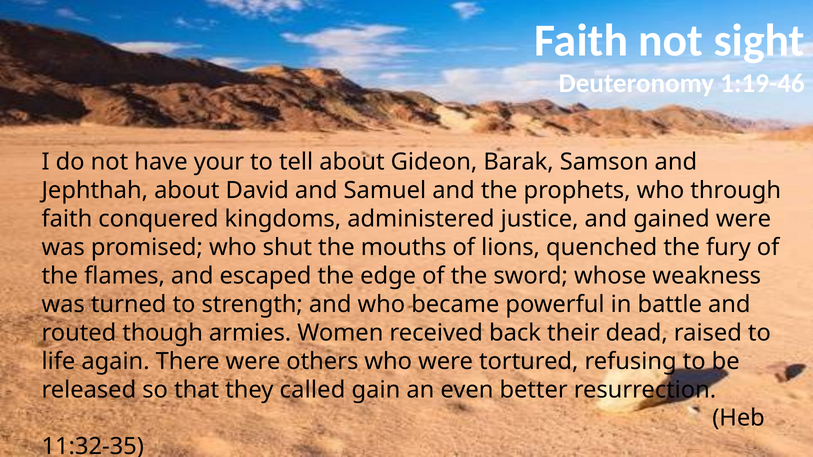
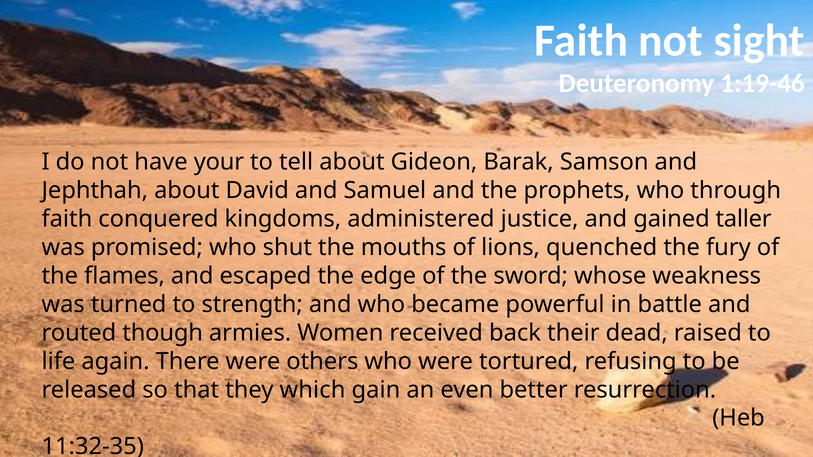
gained were: were -> taller (744, 219)
called: called -> which (313, 390)
